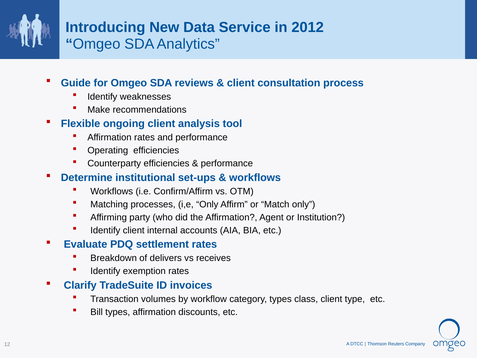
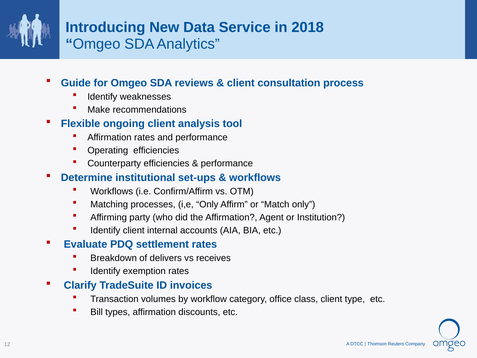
2012: 2012 -> 2018 (308, 27)
category types: types -> office (281, 299)
